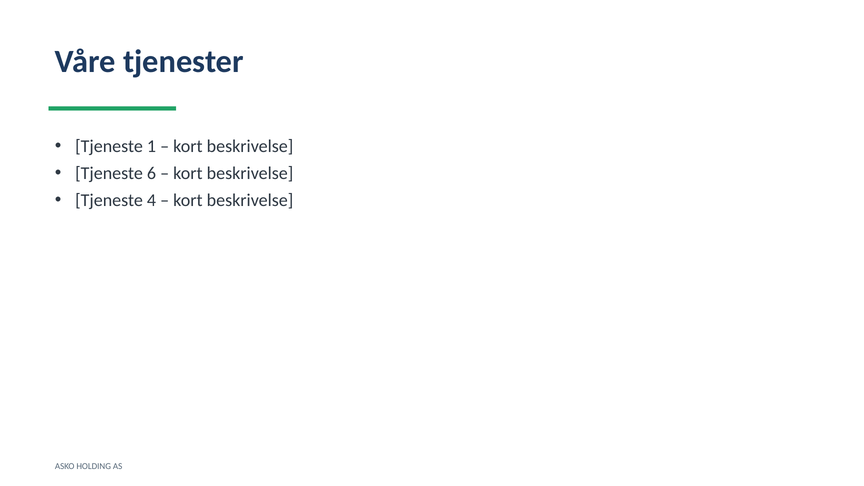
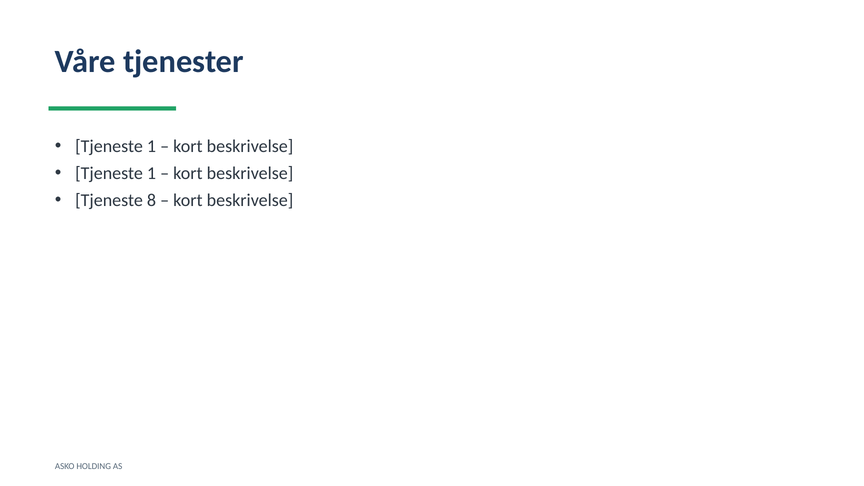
6: 6 -> 1 (151, 173)
4: 4 -> 8 (151, 200)
